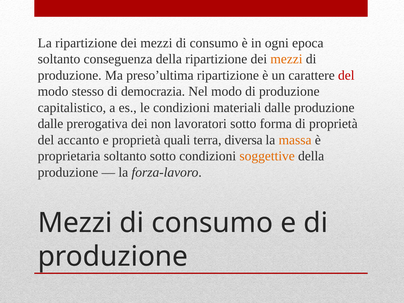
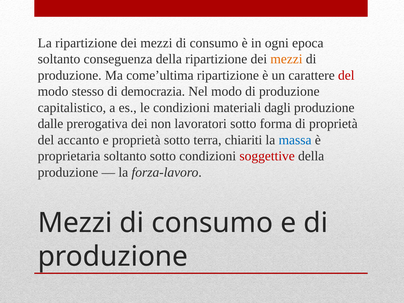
preso’ultima: preso’ultima -> come’ultima (160, 75)
materiali dalle: dalle -> dagli (278, 108)
proprietà quali: quali -> sotto (177, 140)
diversa: diversa -> chiariti (244, 140)
massa colour: orange -> blue (295, 140)
soggettive colour: orange -> red (267, 156)
